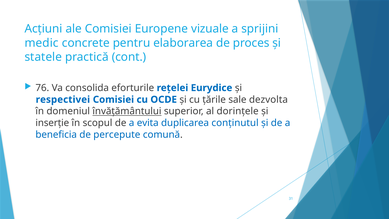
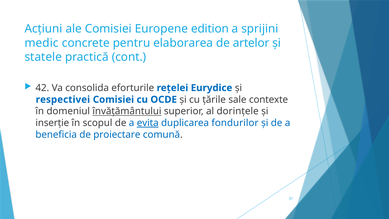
vizuale: vizuale -> edition (210, 29)
proces: proces -> artelor (251, 43)
76: 76 -> 42 (42, 88)
dezvolta: dezvolta -> contexte (269, 99)
evita underline: none -> present (148, 123)
conținutul: conținutul -> fondurilor (235, 123)
percepute: percepute -> proiectare (117, 134)
